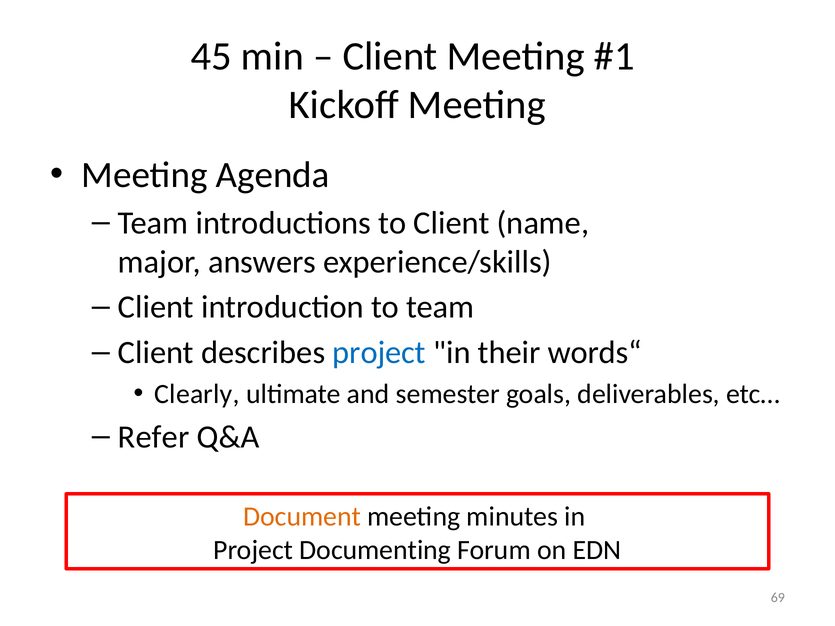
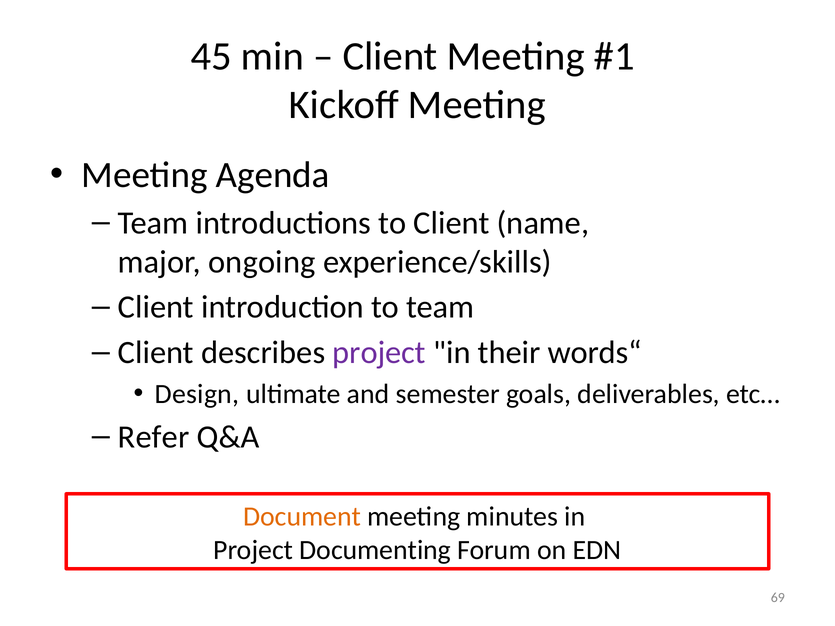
answers: answers -> ongoing (262, 262)
project colour: blue -> purple (379, 353)
Clearly: Clearly -> Design (197, 394)
